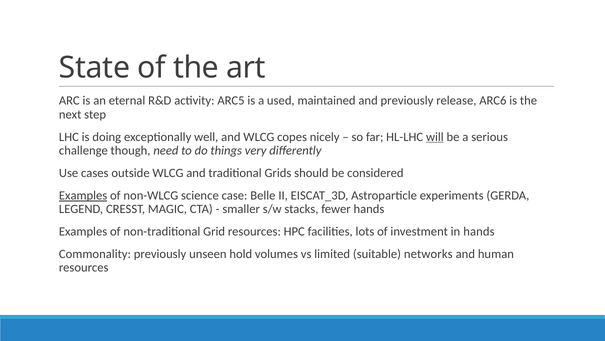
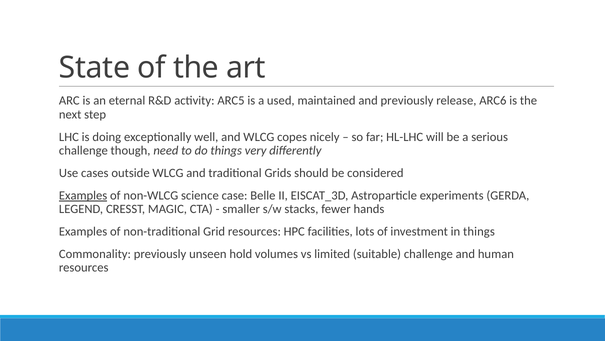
will underline: present -> none (435, 137)
in hands: hands -> things (479, 231)
suitable networks: networks -> challenge (428, 254)
